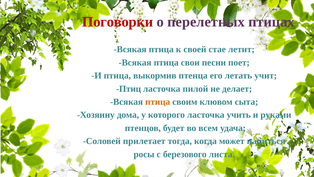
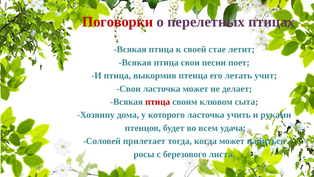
Птиц: Птиц -> Свои (129, 89)
ласточка пилой: пилой -> может (195, 89)
птица colour: orange -> red (158, 102)
